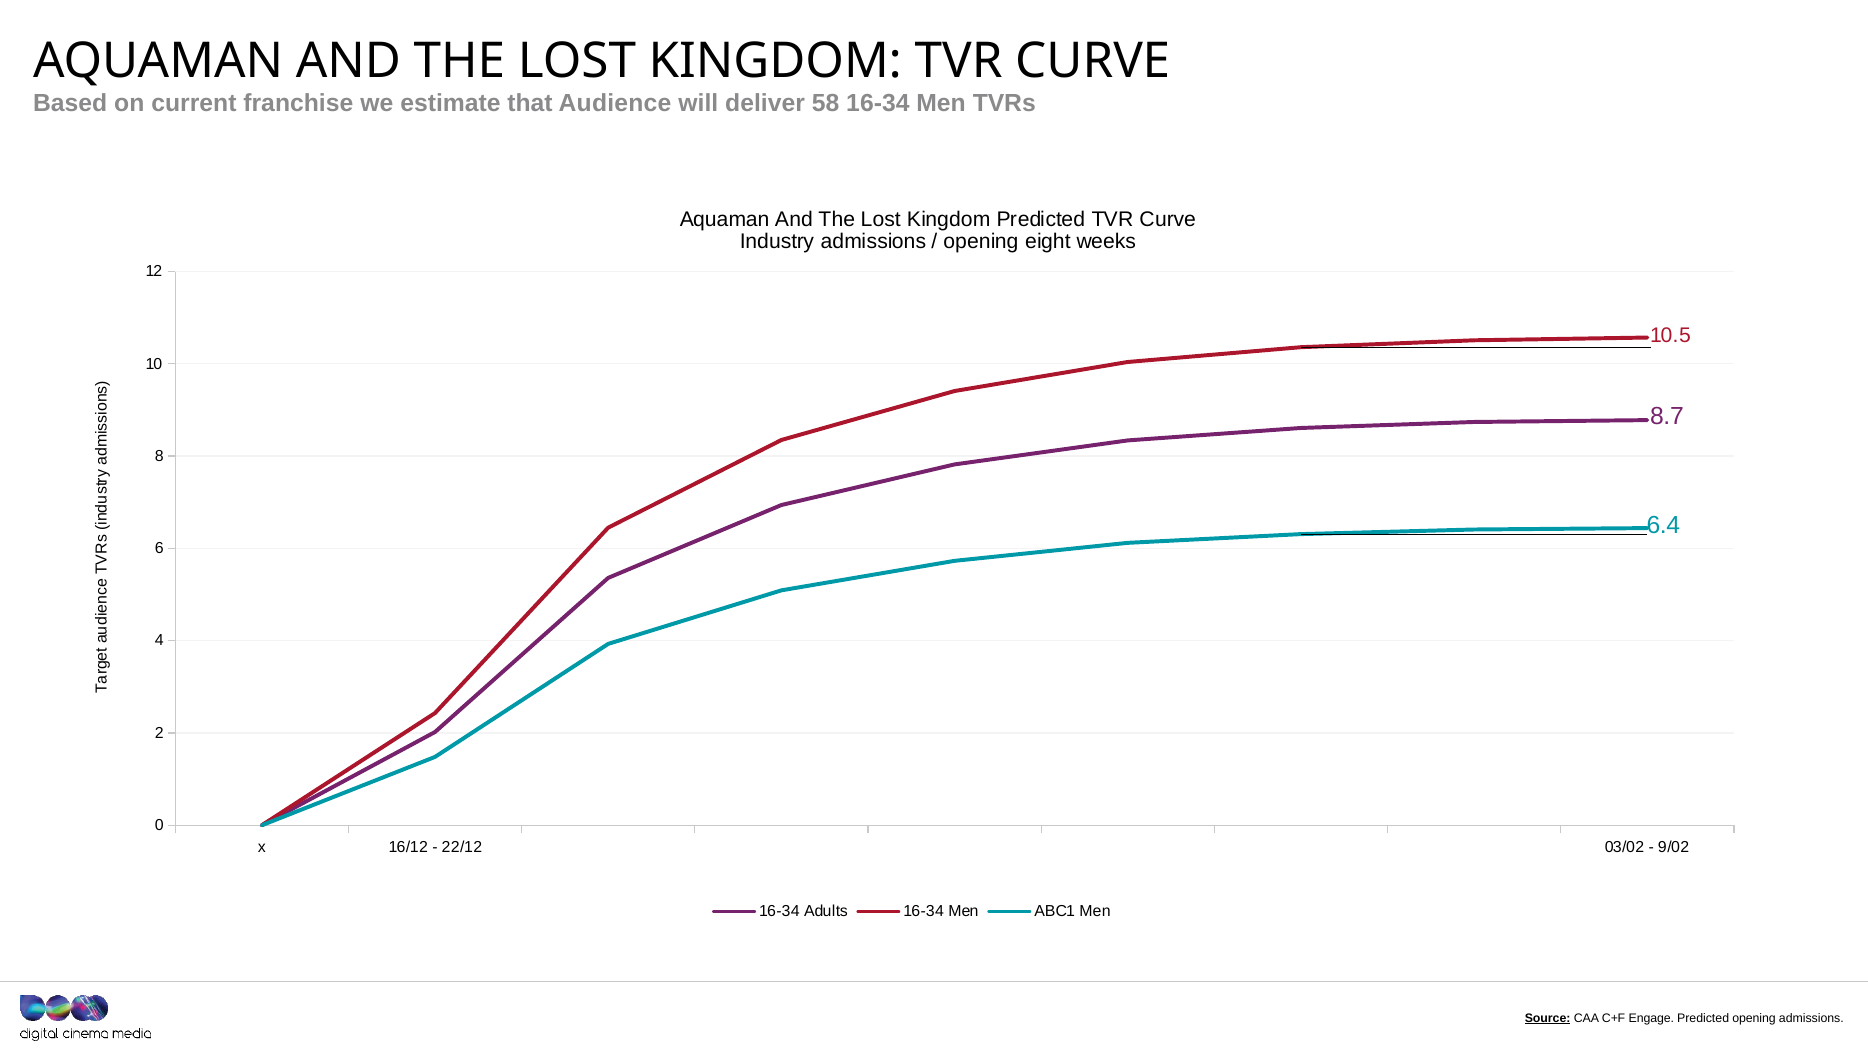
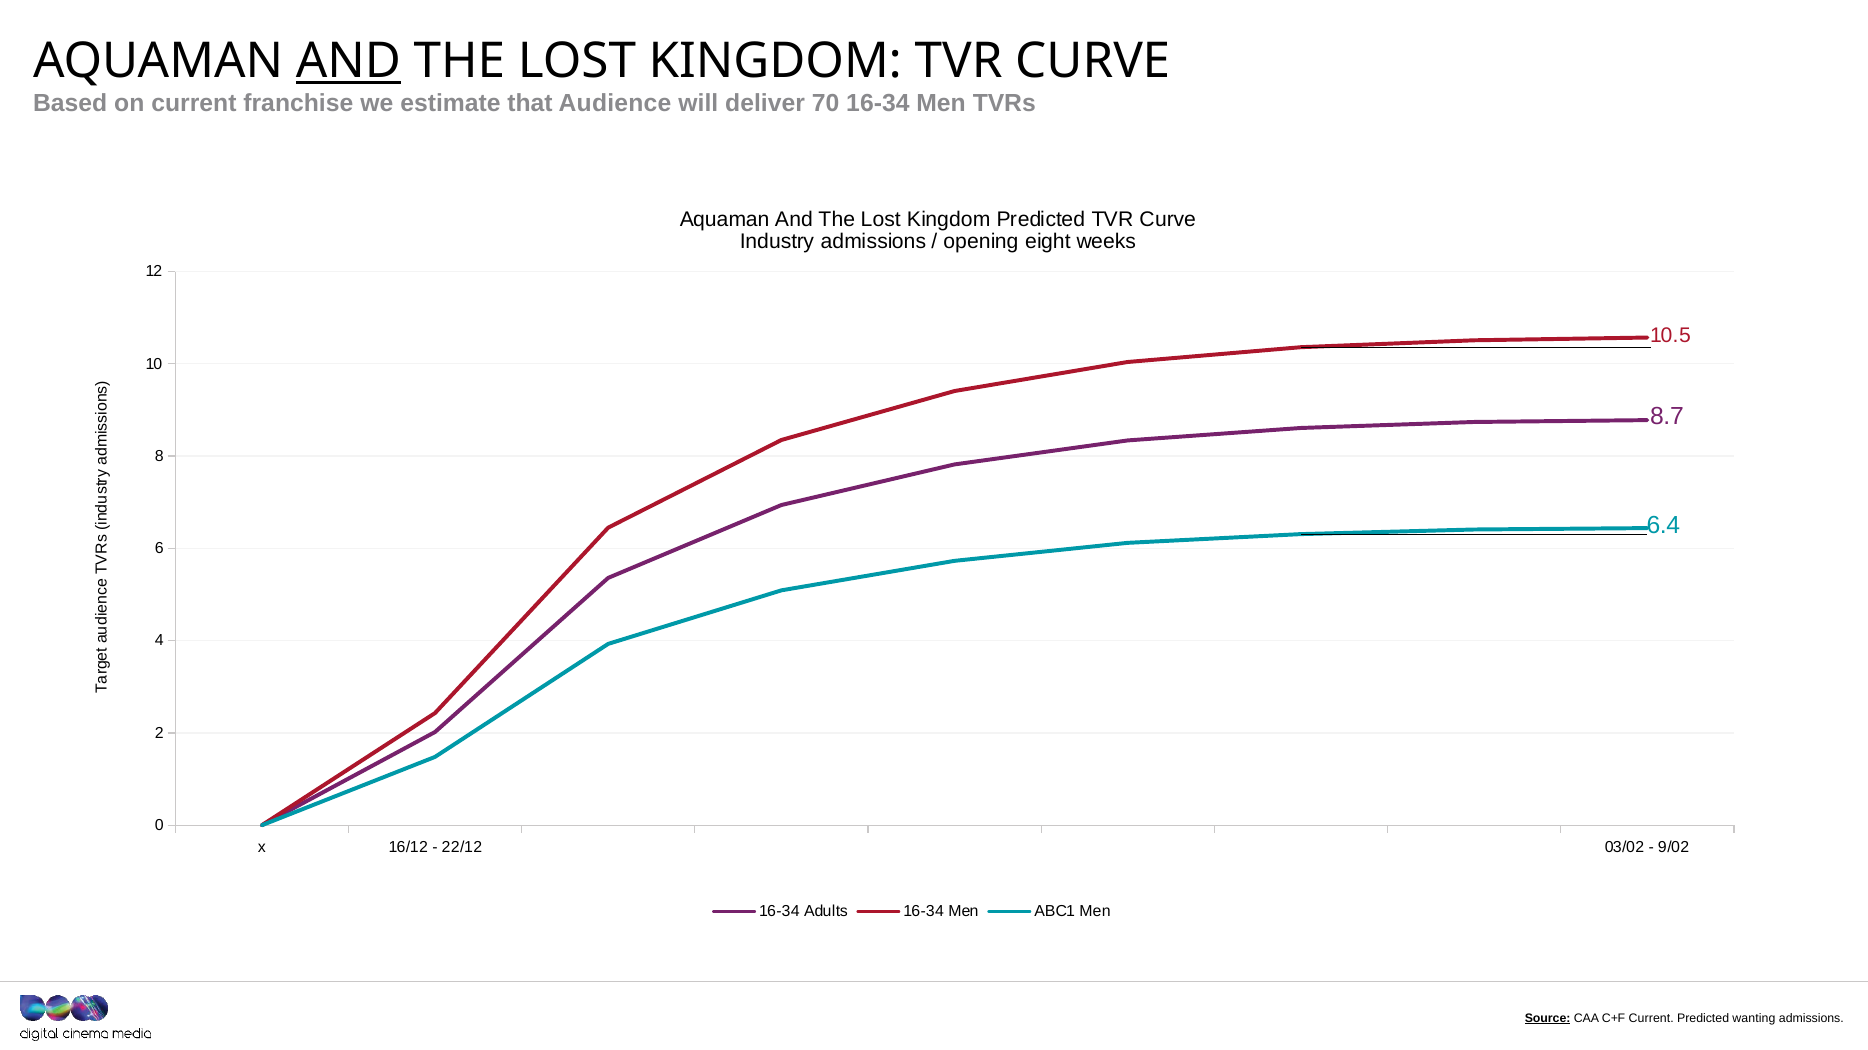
AND underline: none -> present (348, 61)
58: 58 -> 70 (826, 104)
C+F Engage: Engage -> Current (1651, 1019)
Predicted opening: opening -> wanting (1754, 1019)
